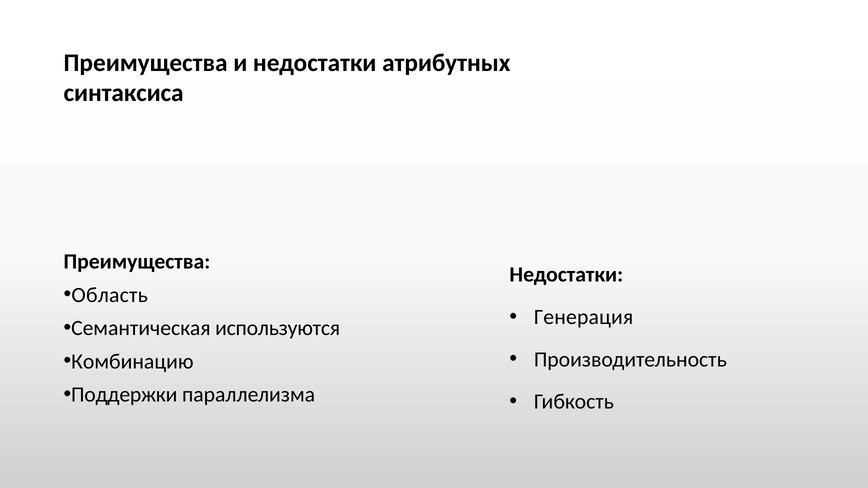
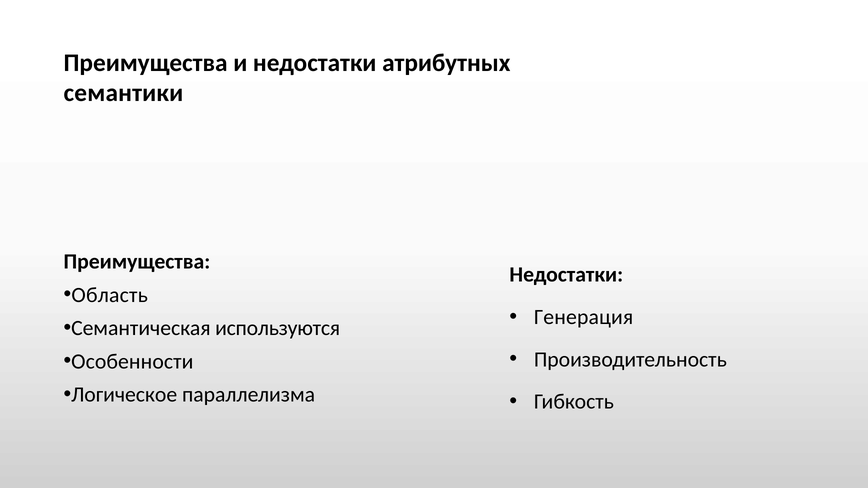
синтаксиса: синтаксиса -> семантики (123, 93)
Комбинацию: Комбинацию -> Особенности (132, 362)
Поддержки: Поддержки -> Логическое (124, 395)
